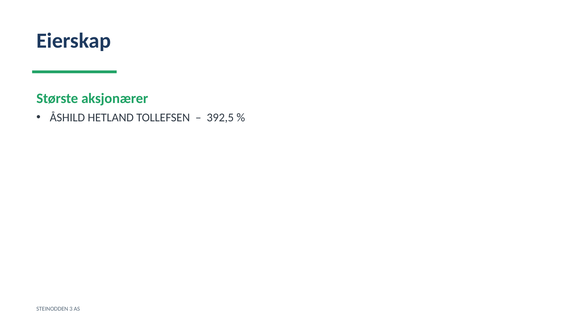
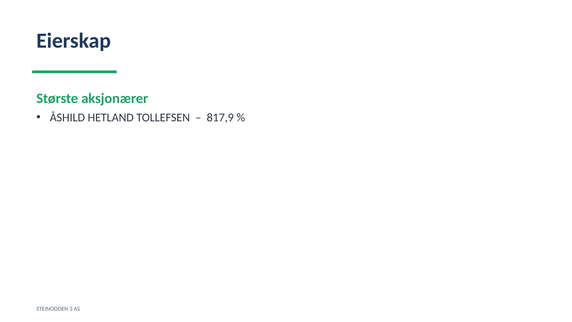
392,5: 392,5 -> 817,9 (220, 118)
